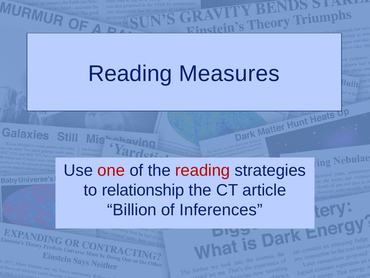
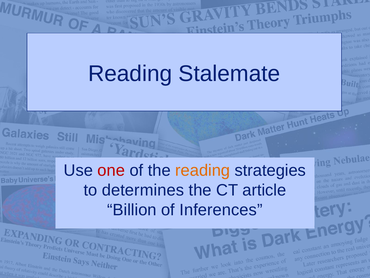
Measures: Measures -> Stalemate (229, 74)
reading colour: red -> orange (203, 170)
relationship: relationship -> determines (143, 190)
